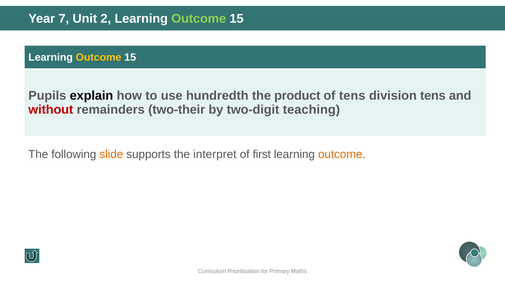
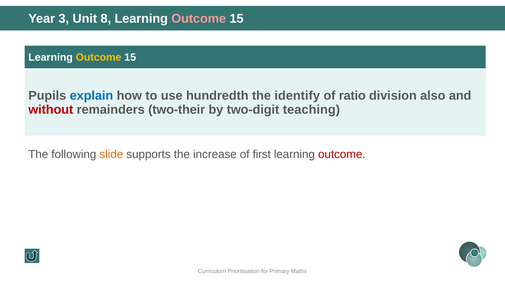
7: 7 -> 3 (64, 19)
2: 2 -> 8 (106, 19)
Outcome colour: light green -> pink (199, 19)
explain colour: black -> blue (91, 96)
product: product -> identify (297, 96)
of tens: tens -> ratio (352, 96)
division tens: tens -> also (433, 96)
interpret: interpret -> increase (215, 154)
outcome colour: orange -> red (342, 154)
